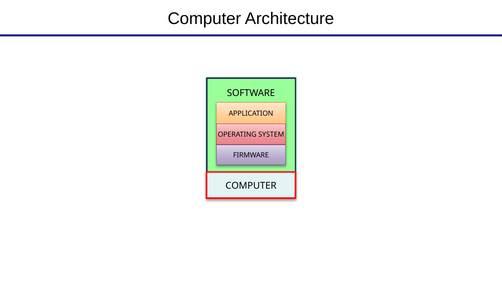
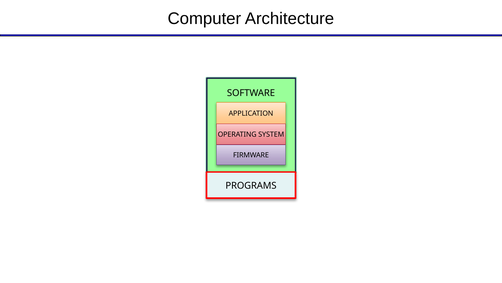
COMPUTER: COMPUTER -> PROGRAMS (251, 185)
